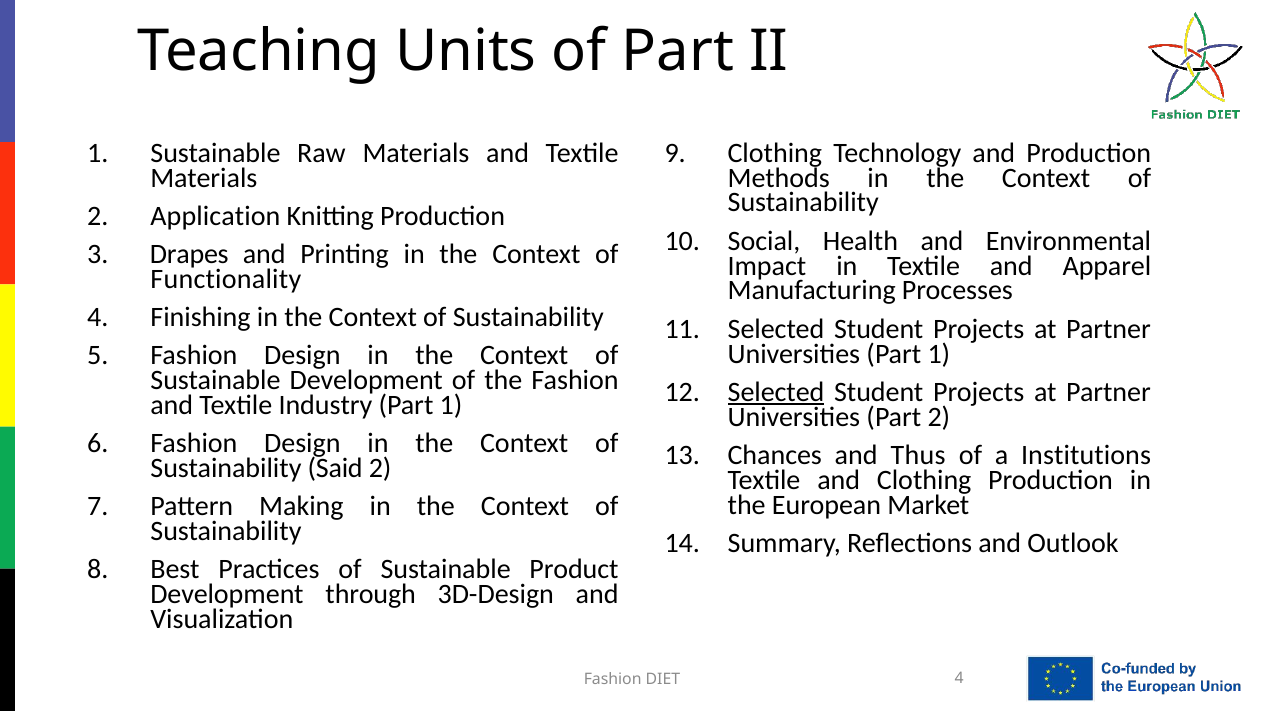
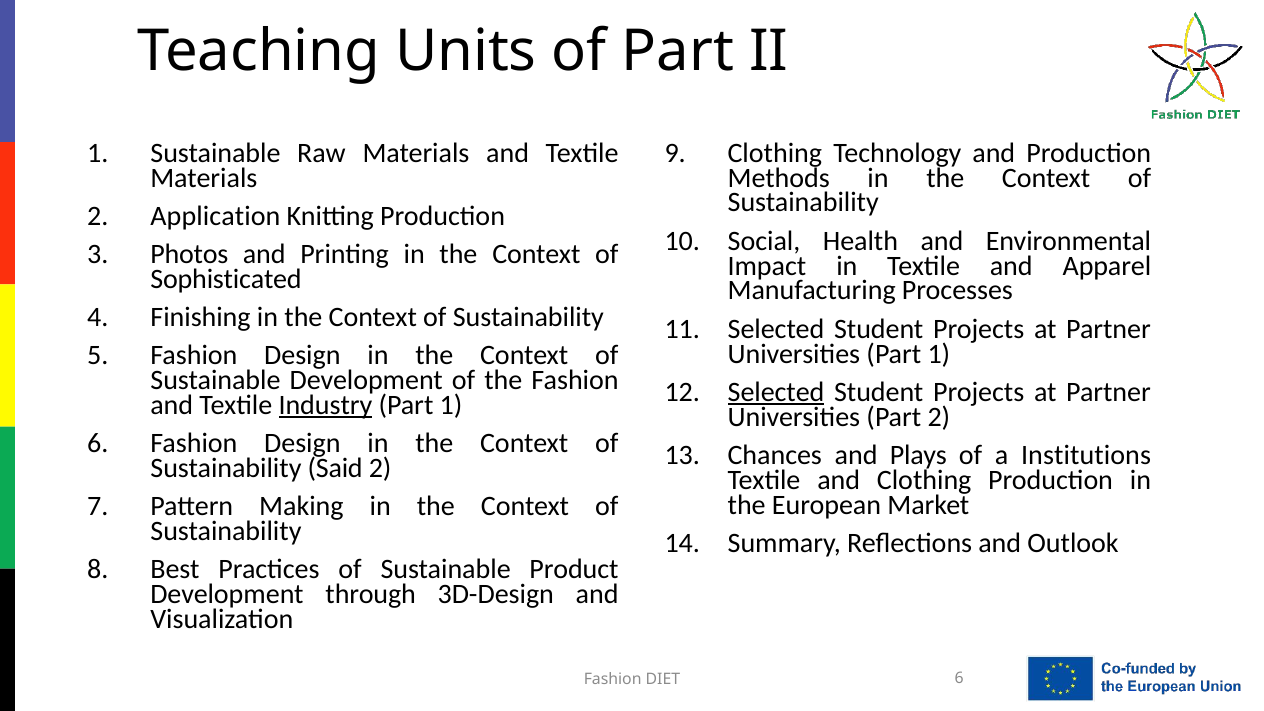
Drapes: Drapes -> Photos (189, 254)
Functionality: Functionality -> Sophisticated (226, 279)
Industry underline: none -> present (325, 405)
Thus: Thus -> Plays (918, 455)
DIET 4: 4 -> 6 (959, 679)
